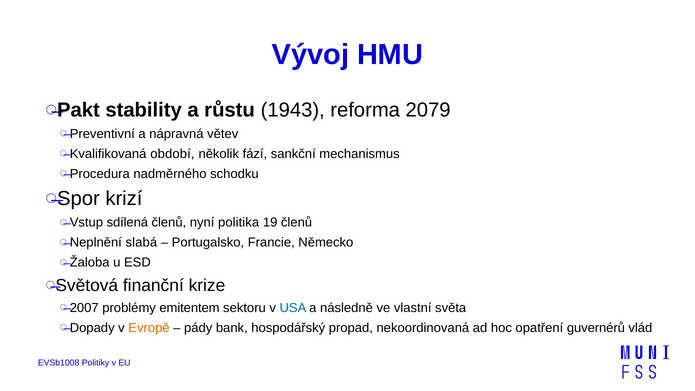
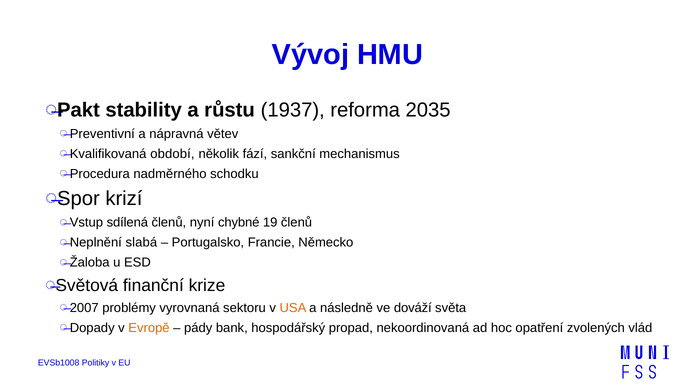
1943: 1943 -> 1937 (293, 110)
2079: 2079 -> 2035 (428, 110)
politika: politika -> chybné (239, 223)
emitentem: emitentem -> vyrovnaná (189, 308)
USA colour: blue -> orange (293, 308)
vlastní: vlastní -> dováží (413, 308)
guvernérů: guvernérů -> zvolených (596, 328)
